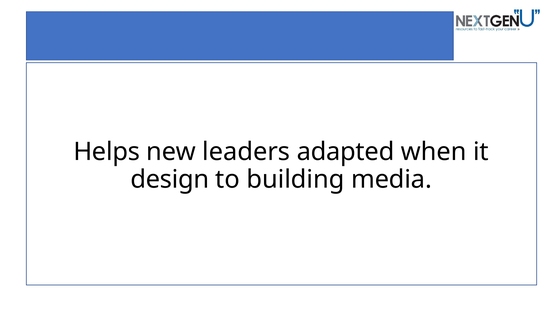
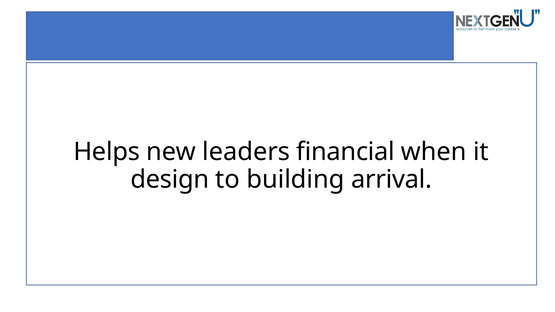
adapted: adapted -> financial (346, 152)
media: media -> arrival (392, 179)
